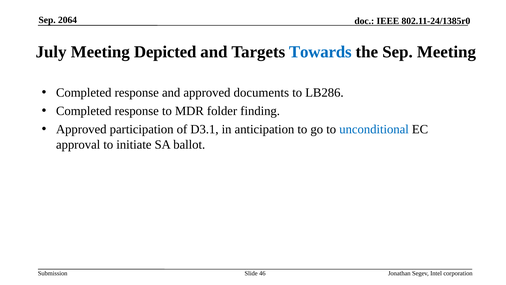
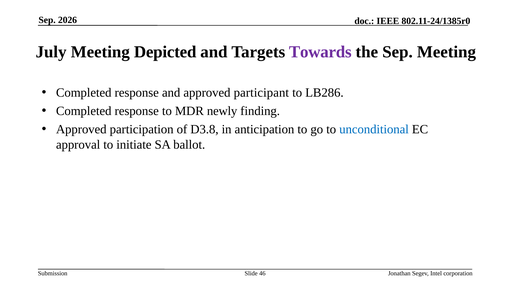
2064: 2064 -> 2026 (68, 20)
Towards colour: blue -> purple (320, 52)
documents: documents -> participant (261, 93)
folder: folder -> newly (222, 111)
D3.1: D3.1 -> D3.8 (204, 129)
